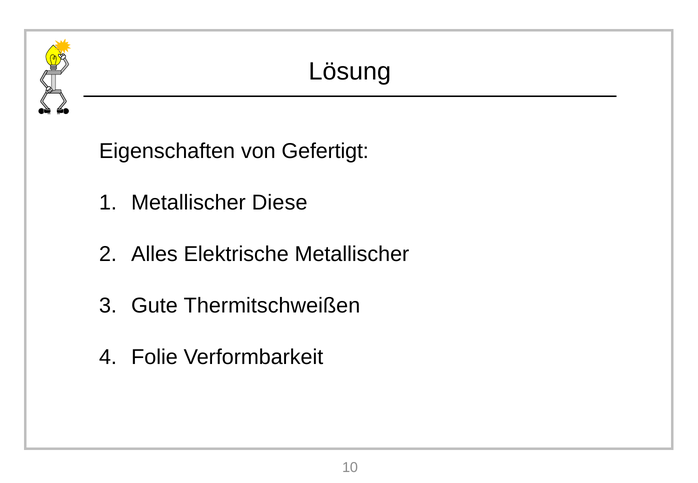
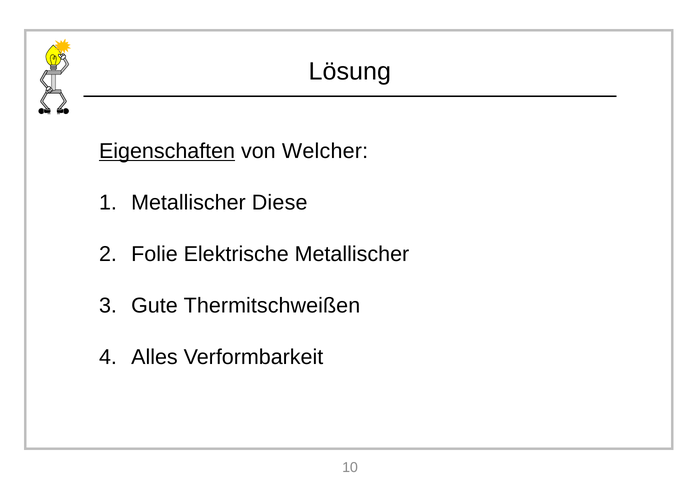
Eigenschaften underline: none -> present (167, 151)
Gefertigt: Gefertigt -> Welcher (325, 151)
Alles: Alles -> Folie (154, 254)
Folie: Folie -> Alles (154, 358)
